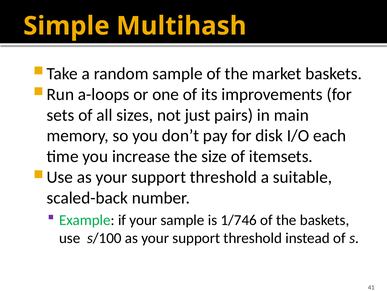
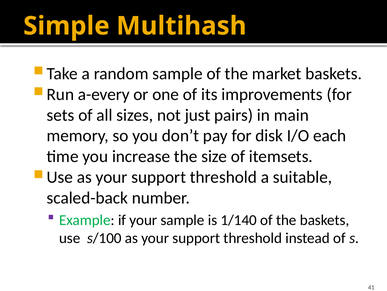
a-loops: a-loops -> a-every (104, 94)
1/746: 1/746 -> 1/140 (239, 220)
